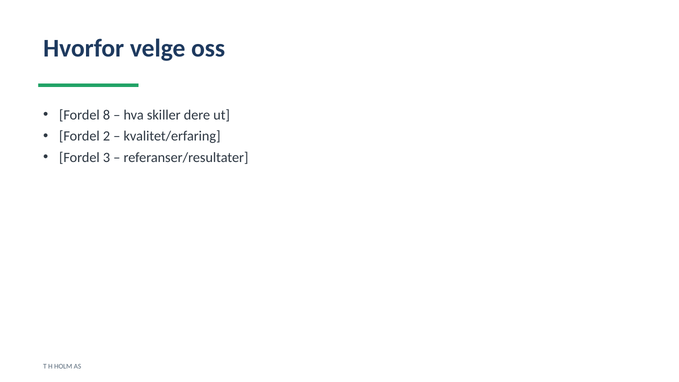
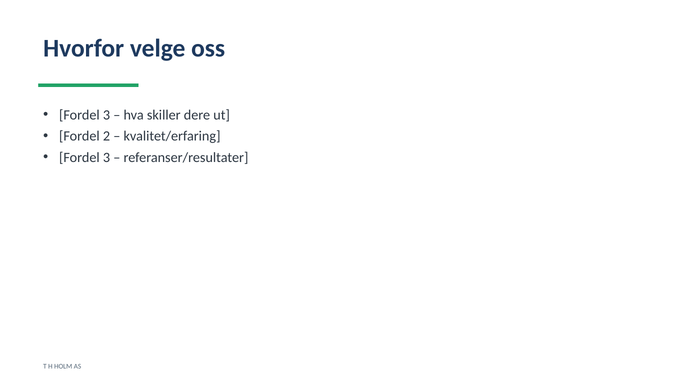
8: 8 -> 3 (106, 115)
